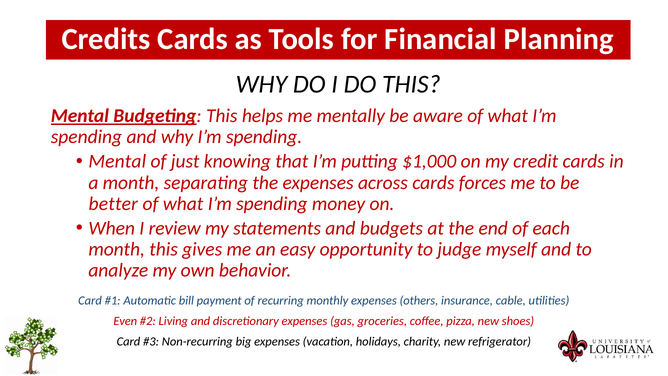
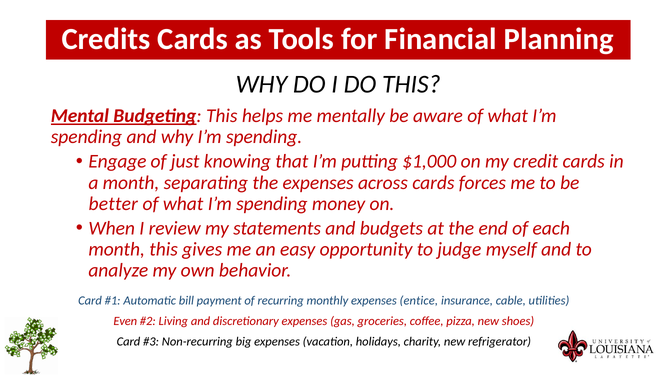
Mental: Mental -> Engage (117, 161)
others: others -> entice (419, 300)
